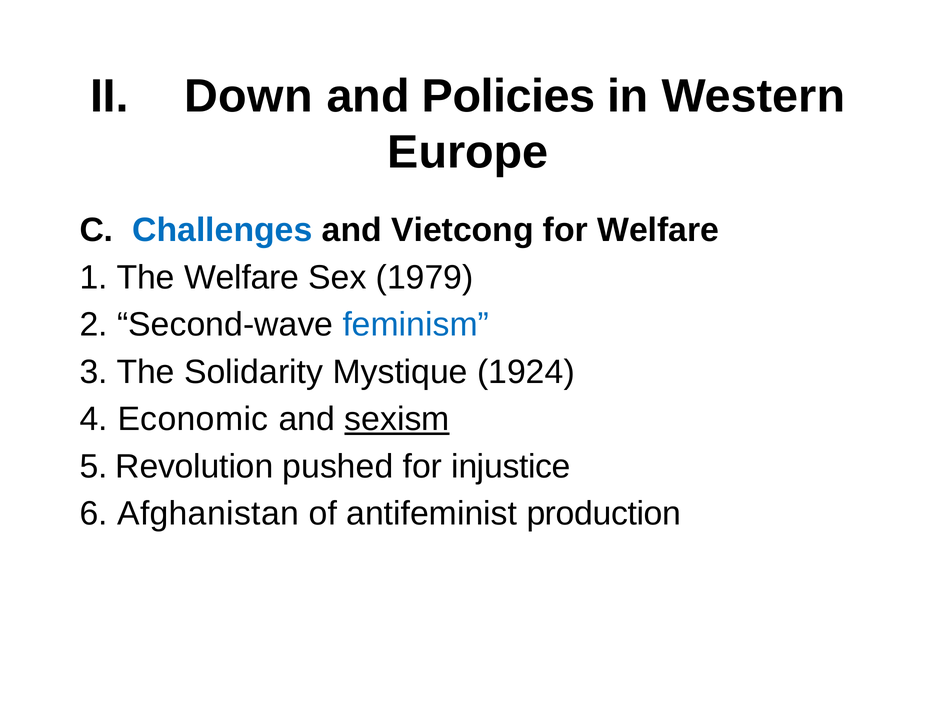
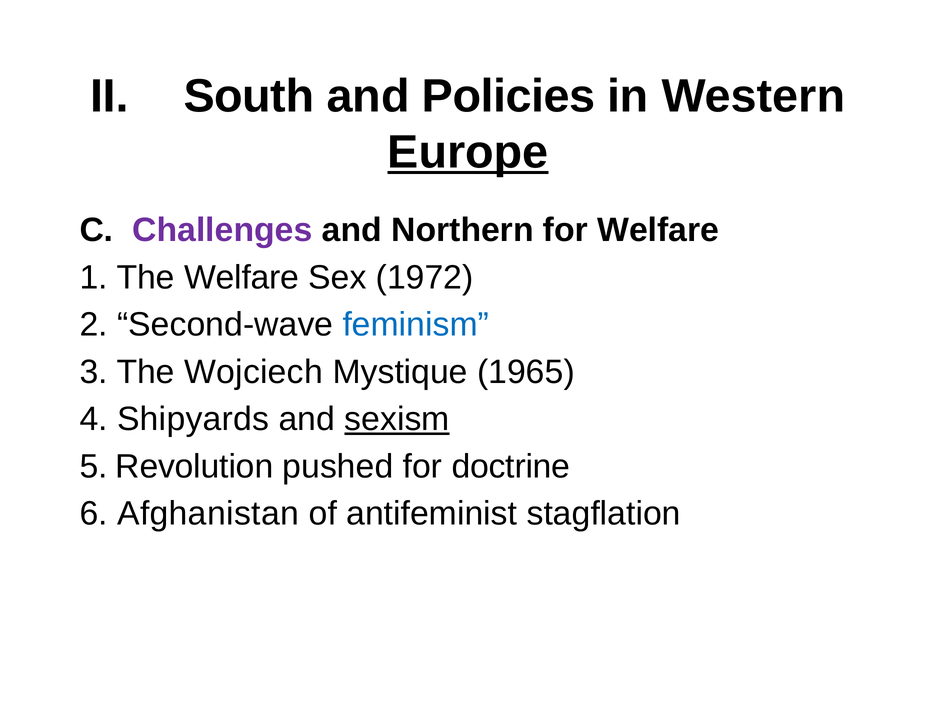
Down: Down -> South (249, 96)
Europe underline: none -> present (468, 152)
Challenges colour: blue -> purple (222, 230)
Vietcong: Vietcong -> Northern (463, 230)
1979: 1979 -> 1972 (425, 277)
Solidarity: Solidarity -> Wojciech (254, 372)
1924: 1924 -> 1965 (526, 372)
Economic: Economic -> Shipyards (193, 419)
injustice: injustice -> doctrine (511, 467)
production: production -> stagflation (604, 514)
